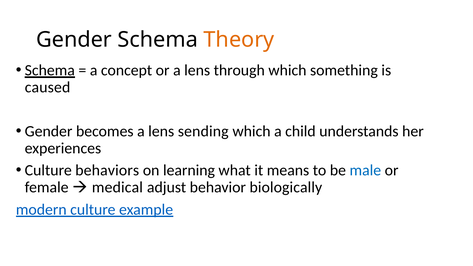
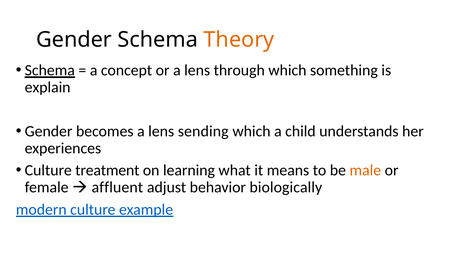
caused: caused -> explain (48, 87)
behaviors: behaviors -> treatment (107, 170)
male colour: blue -> orange (365, 170)
medical: medical -> affluent (117, 187)
